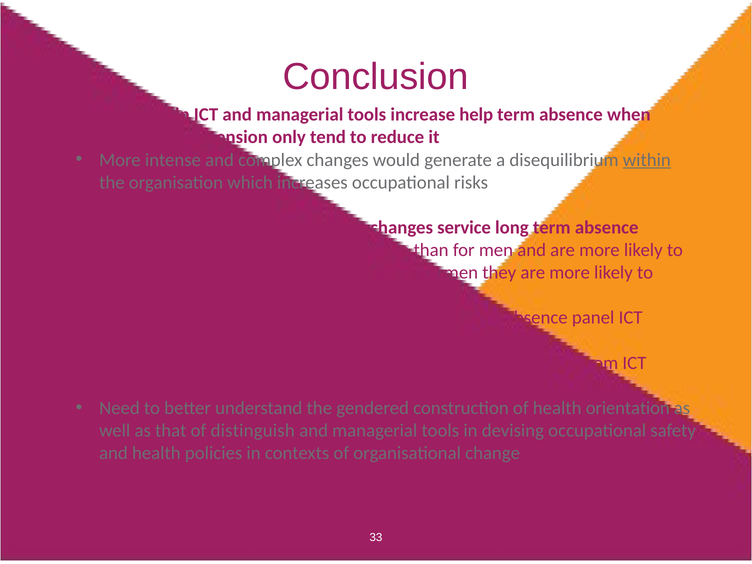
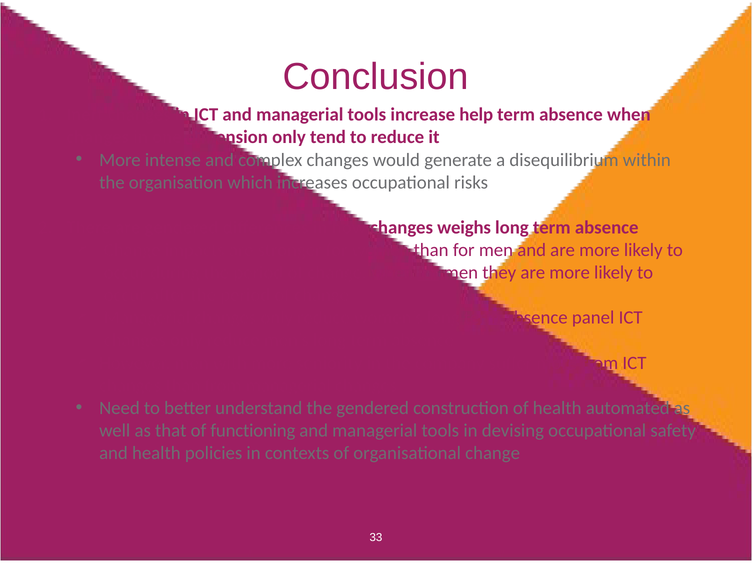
within underline: present -> none (647, 160)
service: service -> weighs (464, 227)
orientation: orientation -> automated (628, 408)
distinguish: distinguish -> functioning (253, 431)
